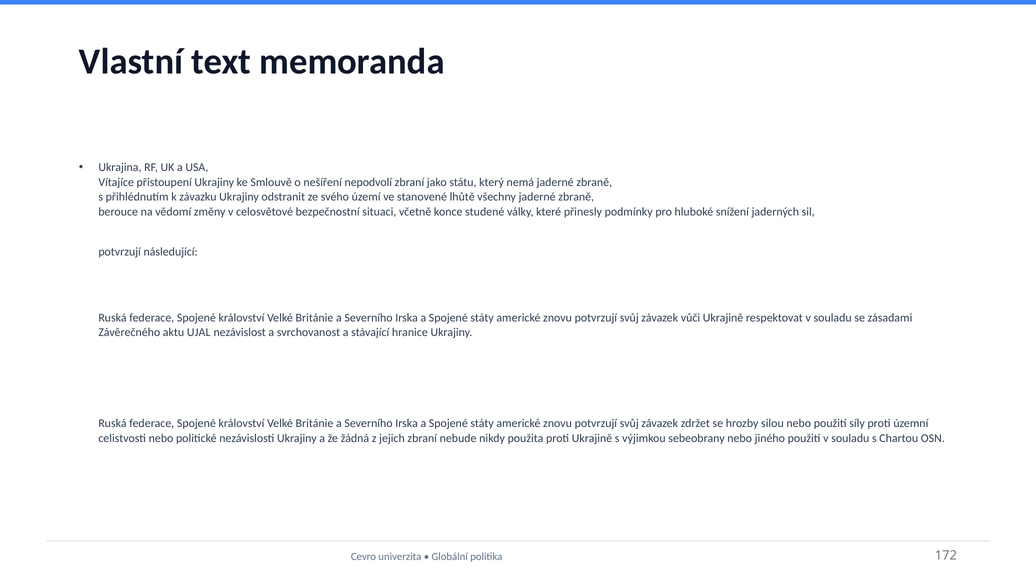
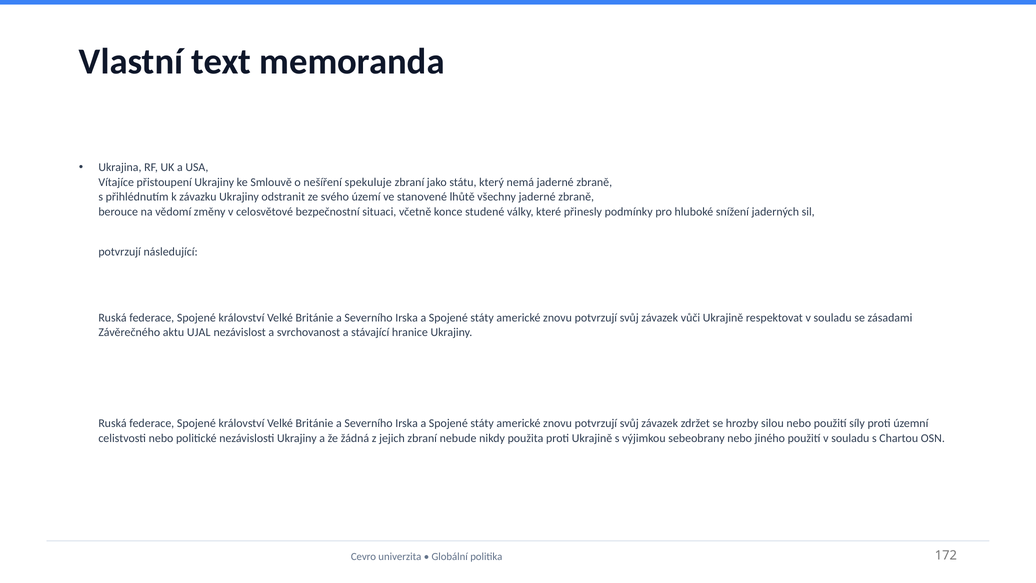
nepodvolí: nepodvolí -> spekuluje (368, 182)
